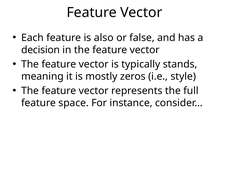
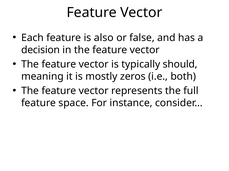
stands: stands -> should (180, 64)
style: style -> both (183, 77)
